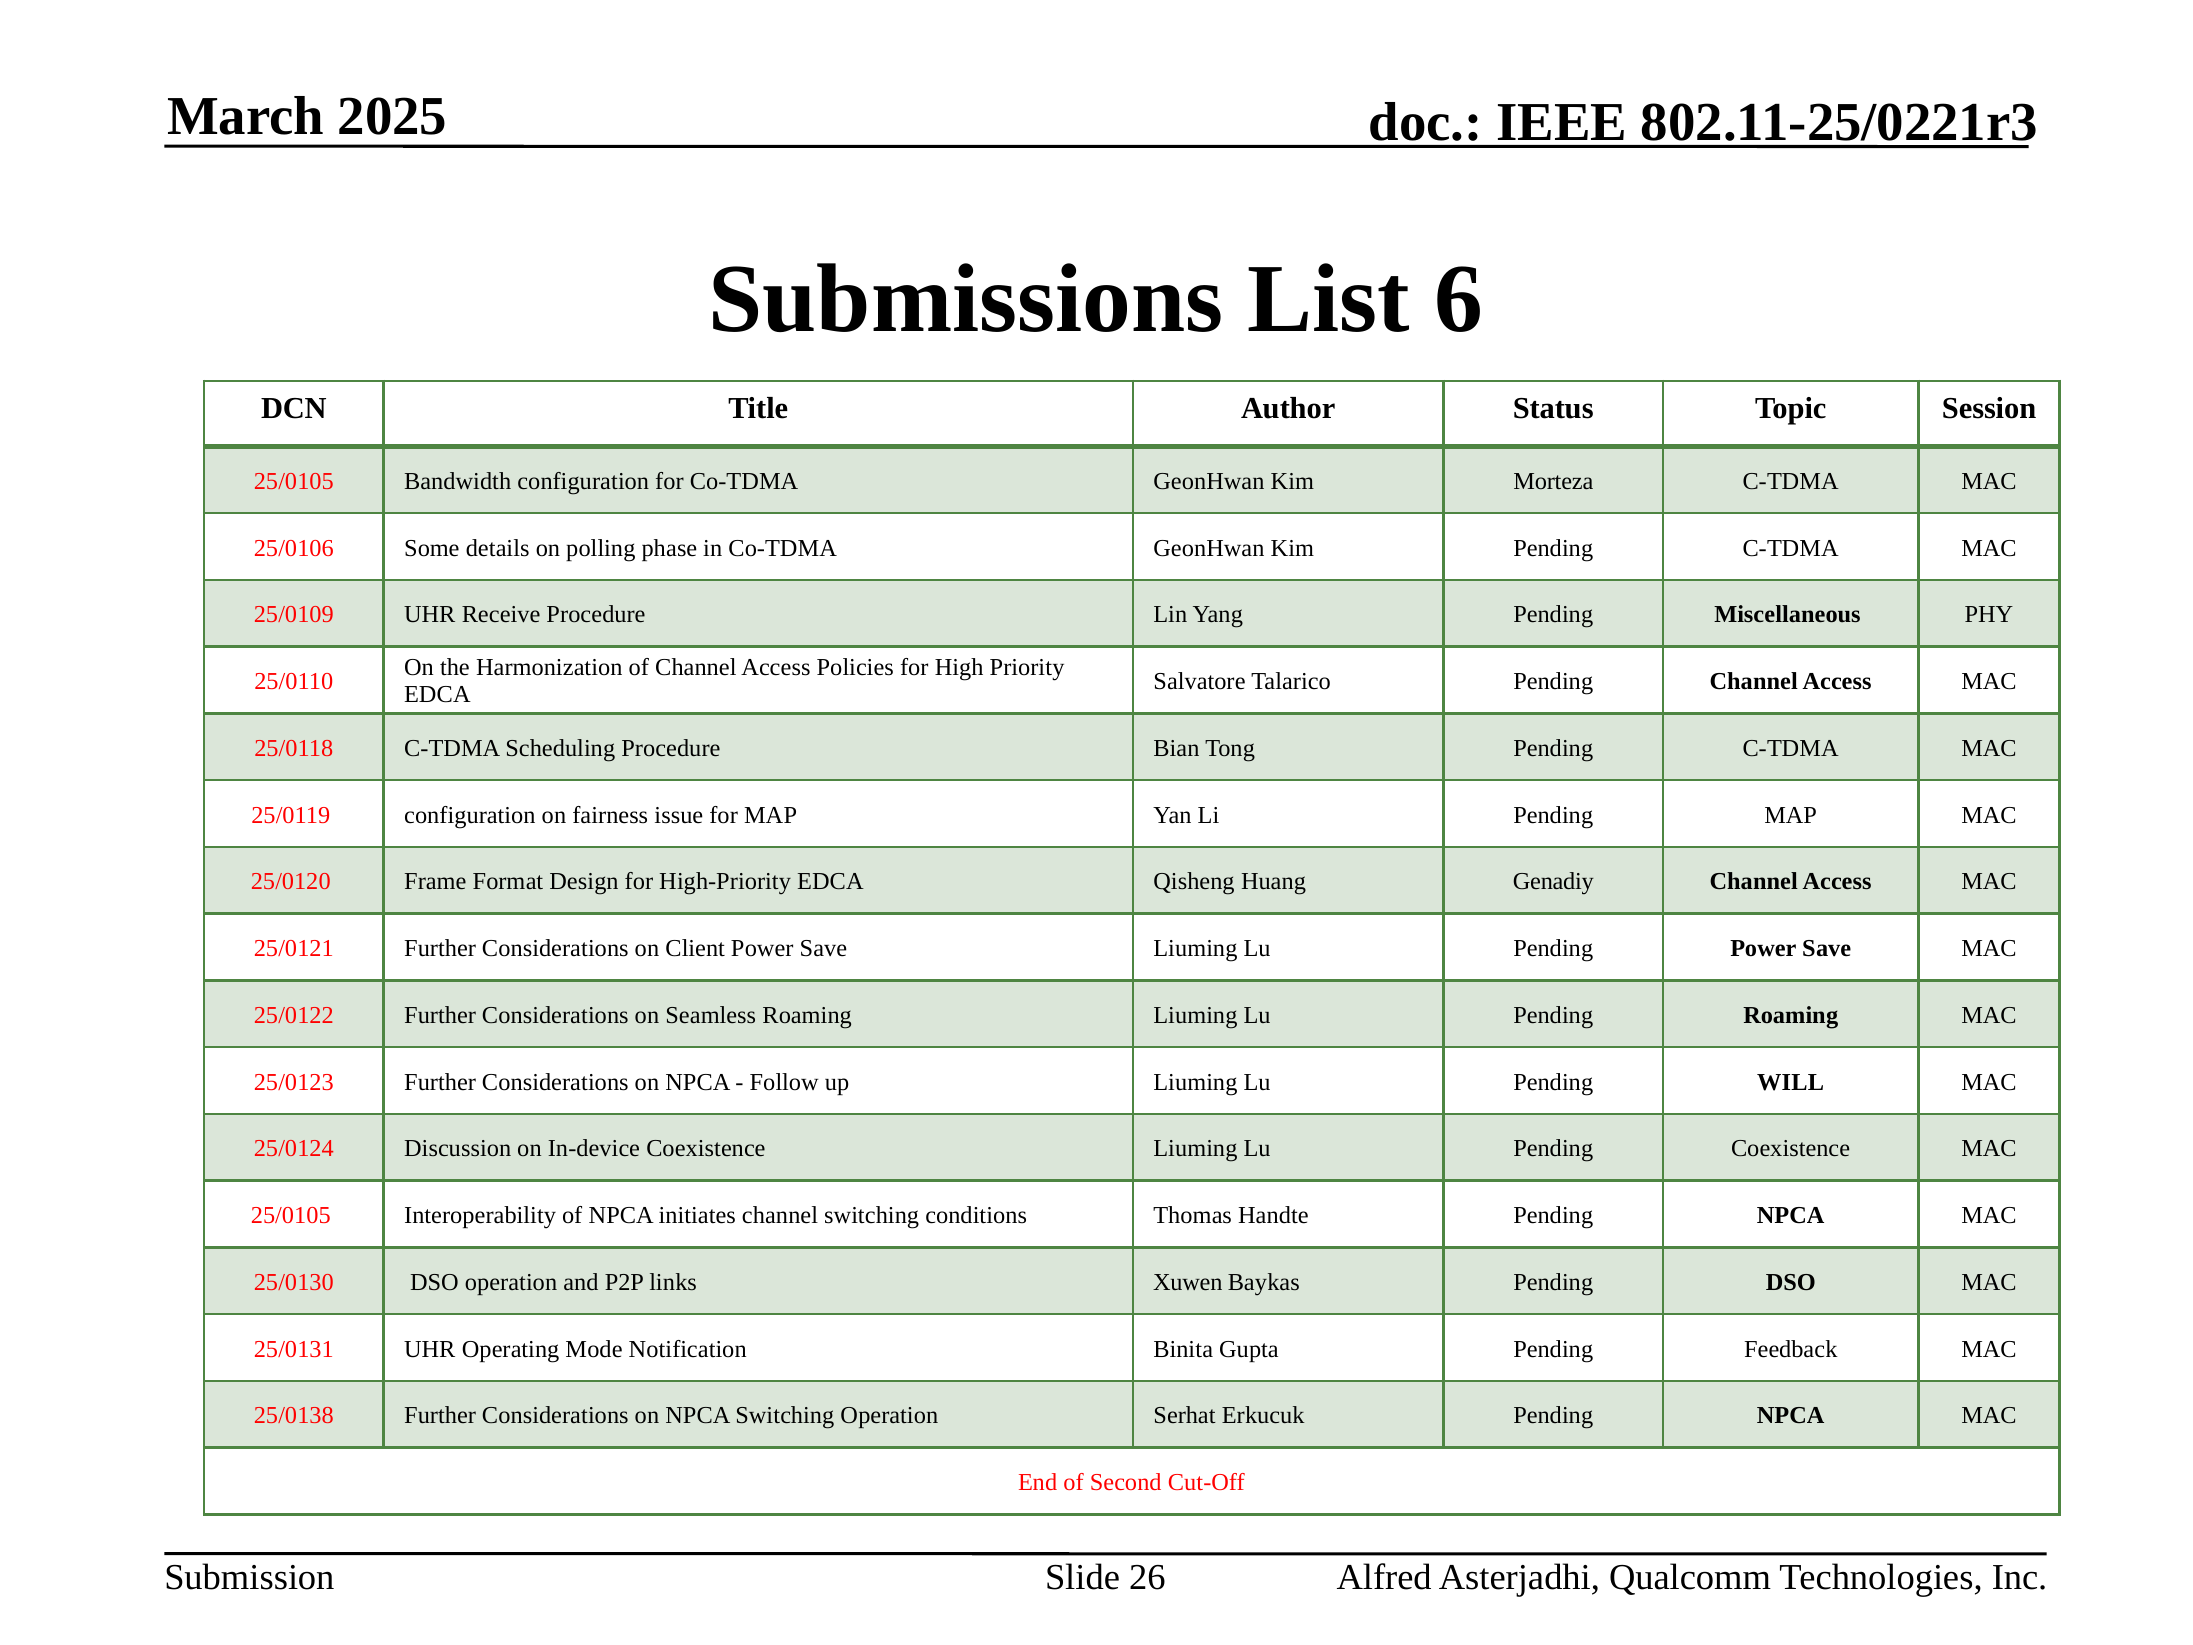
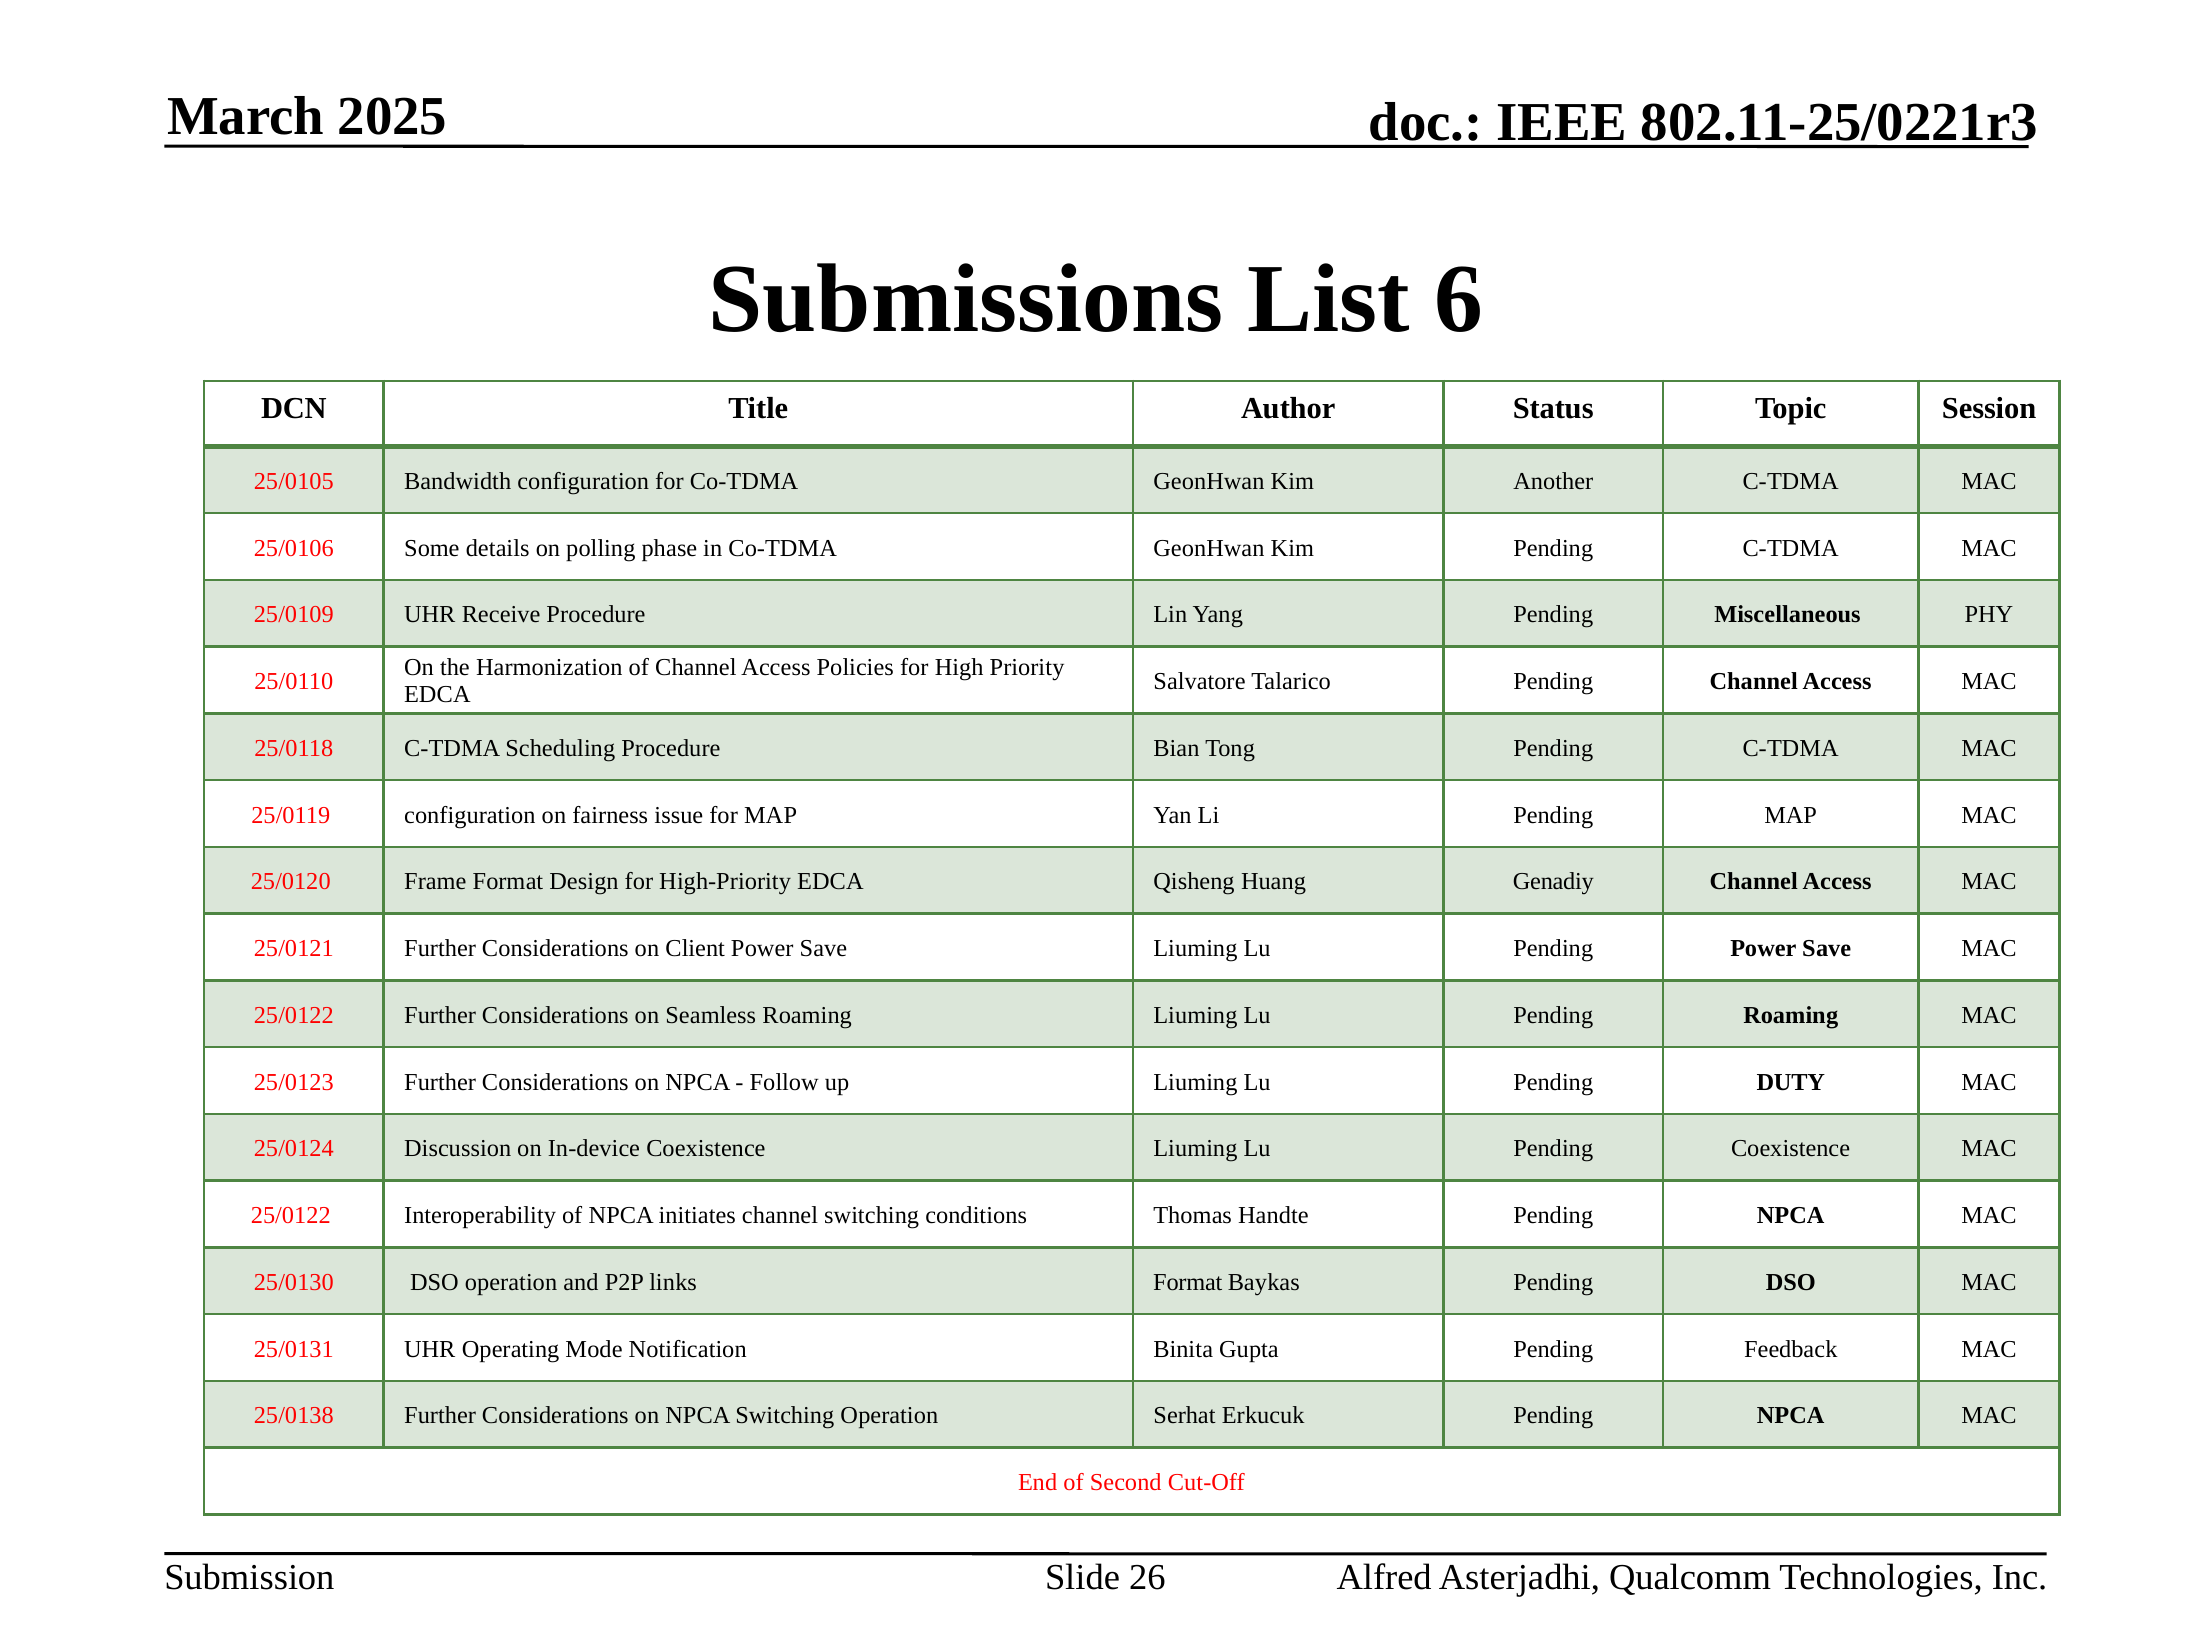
Morteza: Morteza -> Another (1553, 481)
WILL: WILL -> DUTY (1791, 1082)
25/0105: 25/0105 -> 25/0122 (291, 1215)
links Xuwen: Xuwen -> Format (1188, 1282)
